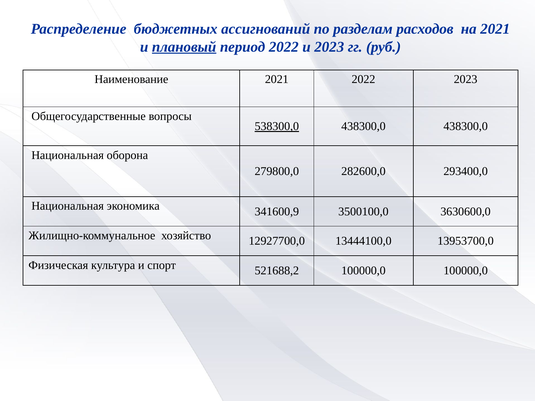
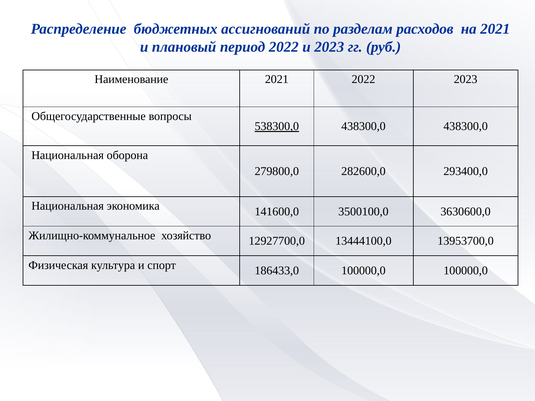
плановый underline: present -> none (184, 47)
341600,9: 341600,9 -> 141600,0 (277, 212)
521688,2: 521688,2 -> 186433,0 (277, 271)
